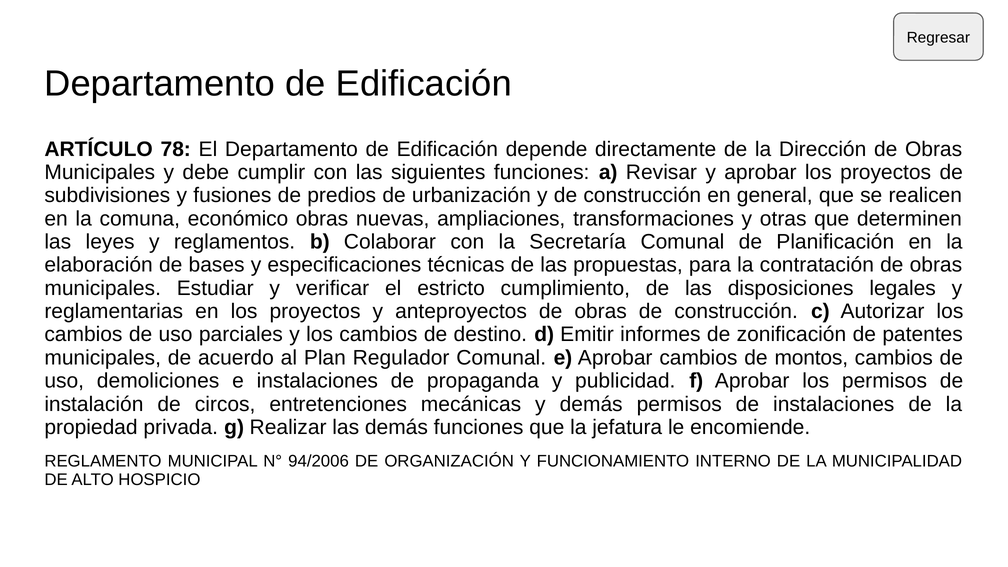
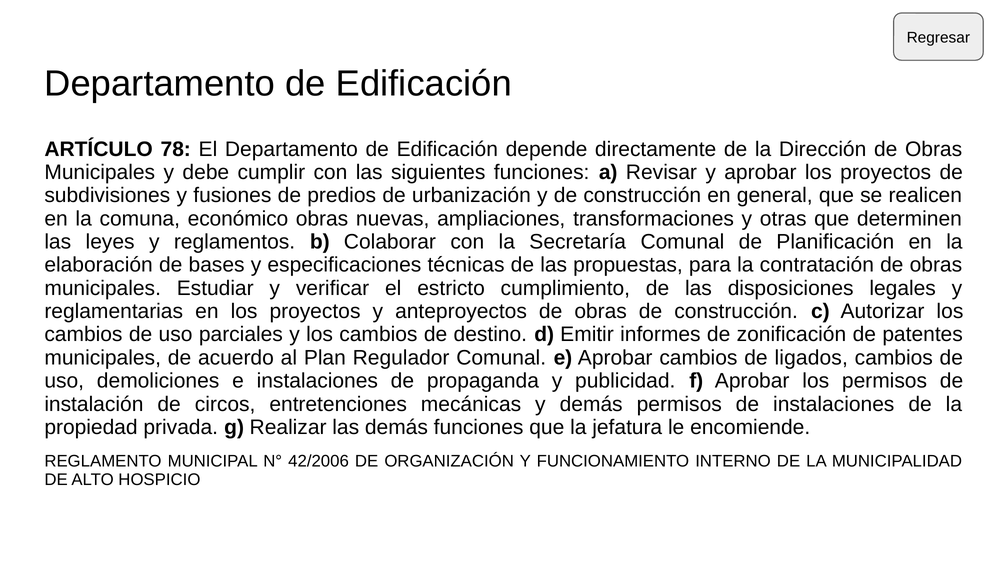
montos: montos -> ligados (811, 358)
94/2006: 94/2006 -> 42/2006 (319, 461)
